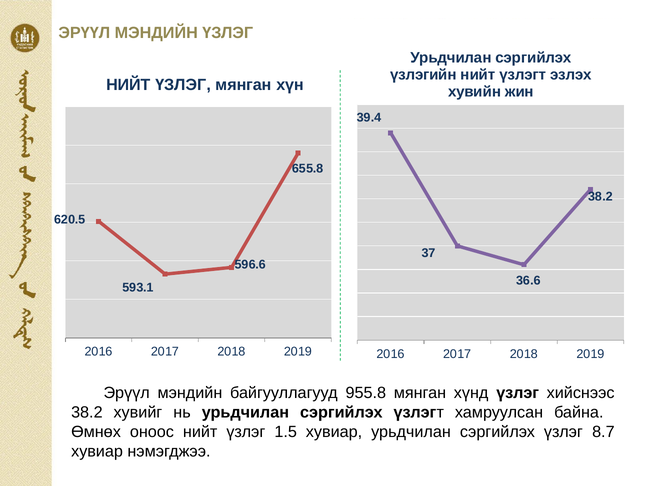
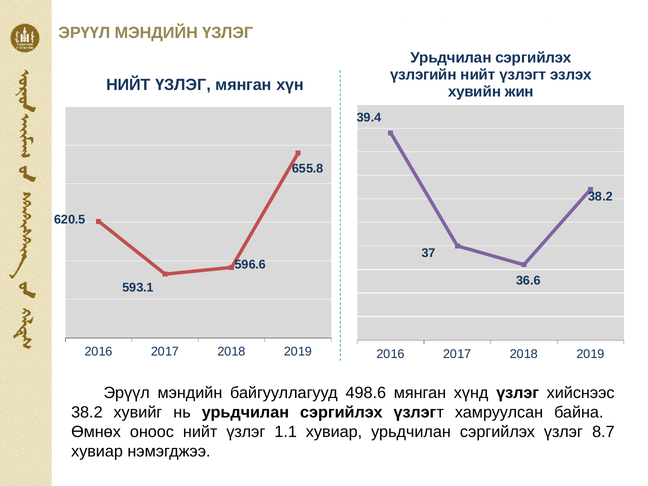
955.8: 955.8 -> 498.6 (366, 393)
1.5: 1.5 -> 1.1 (286, 432)
